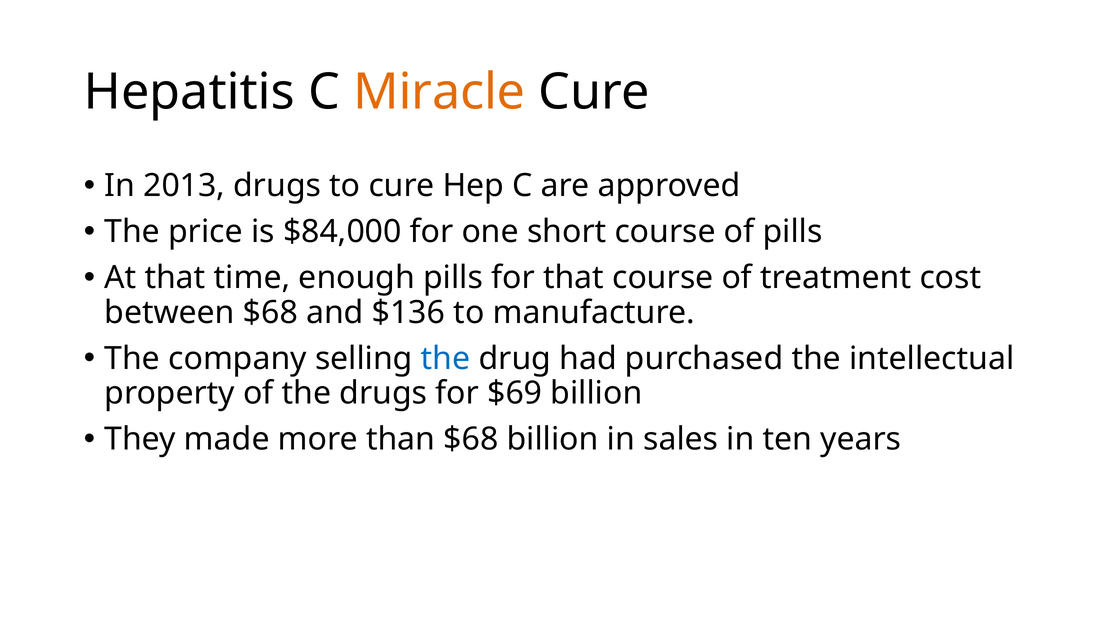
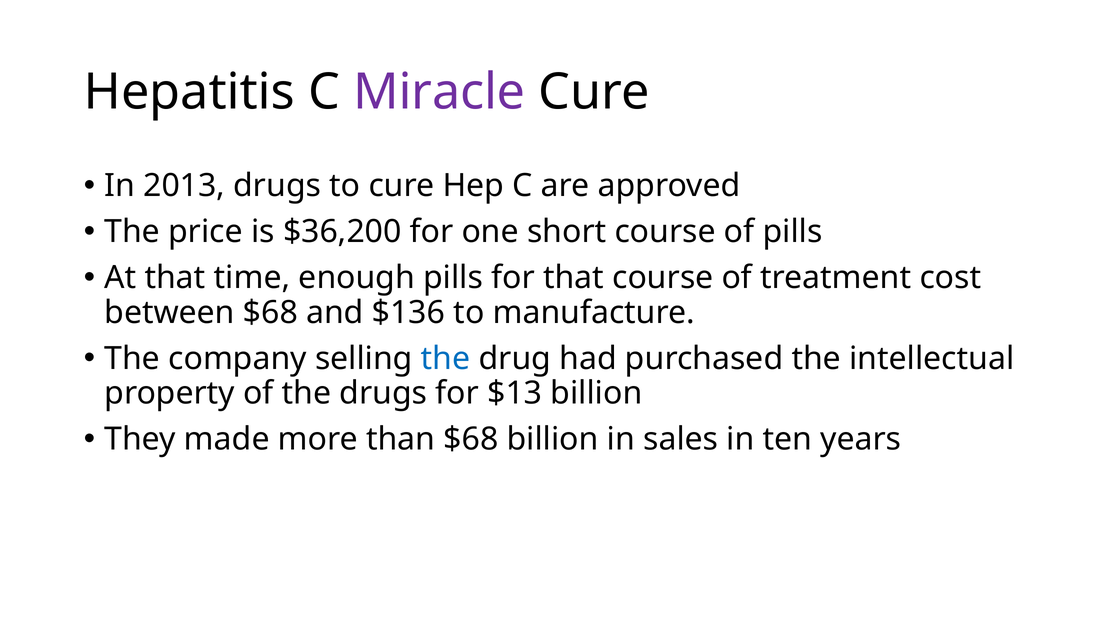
Miracle colour: orange -> purple (439, 92)
$84,000: $84,000 -> $36,200 (342, 232)
$69: $69 -> $13 (515, 393)
